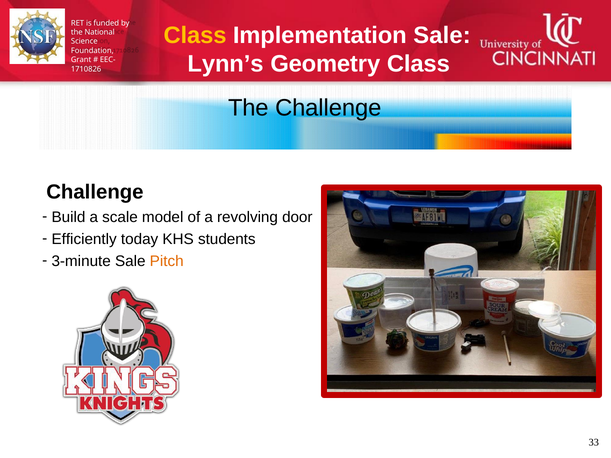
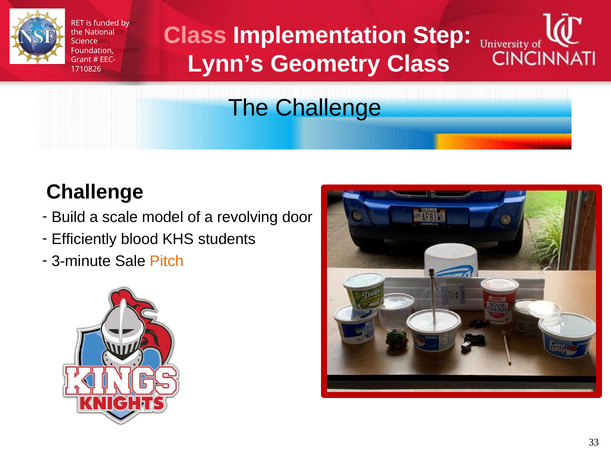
Class colour: yellow -> pink (195, 35)
Implementation Sale: Sale -> Step (442, 35)
today: today -> blood (140, 239)
